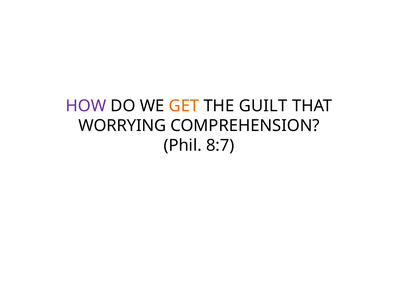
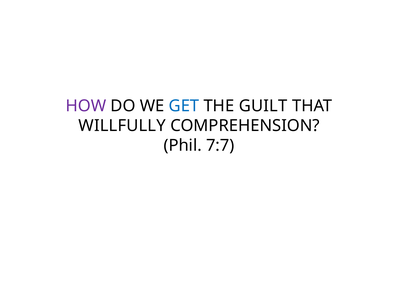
GET colour: orange -> blue (184, 106)
WORRYING: WORRYING -> WILLFULLY (122, 126)
8:7: 8:7 -> 7:7 (220, 146)
